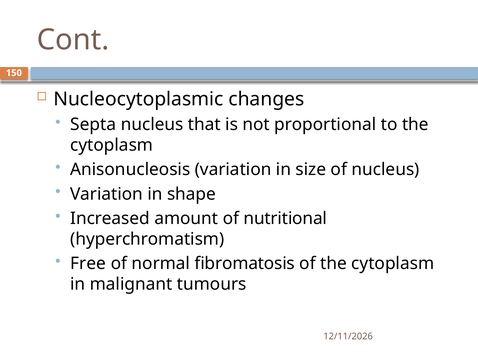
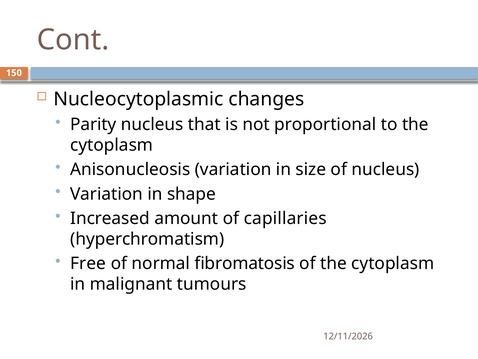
Septa: Septa -> Parity (93, 124)
nutritional: nutritional -> capillaries (285, 218)
